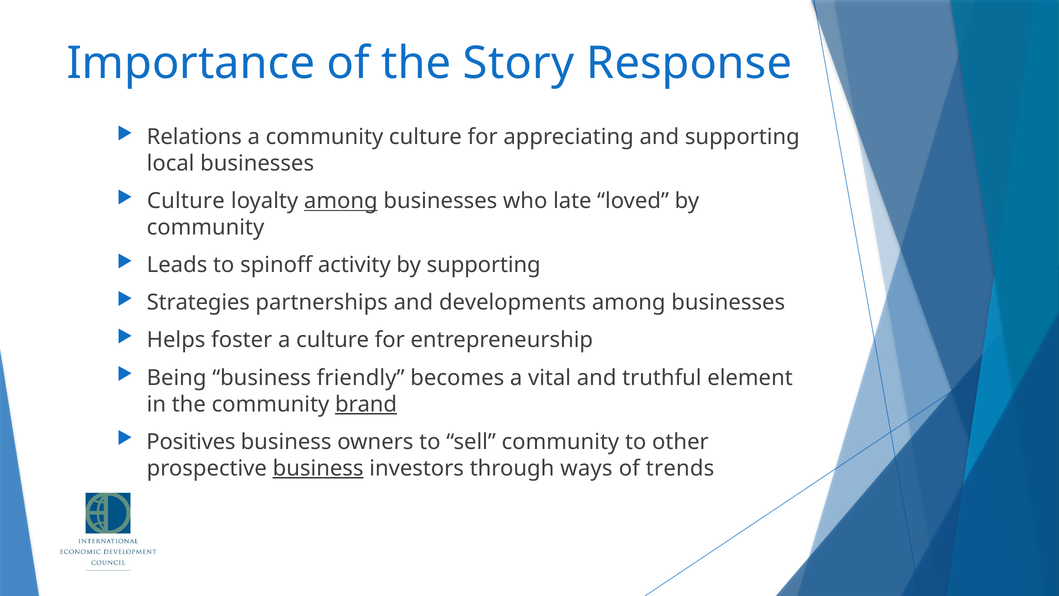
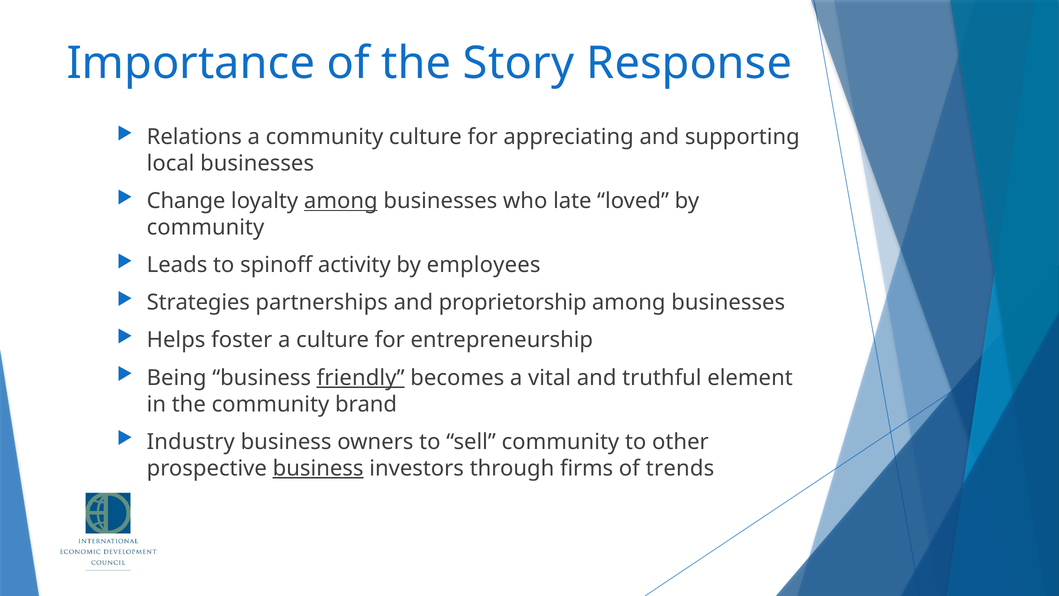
Culture: Culture -> Change (186, 201)
by supporting: supporting -> employees (484, 265)
developments: developments -> proprietorship (513, 302)
friendly underline: none -> present (361, 378)
brand underline: present -> none (366, 404)
Positives: Positives -> Industry (191, 442)
ways: ways -> firms (587, 468)
